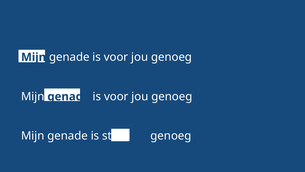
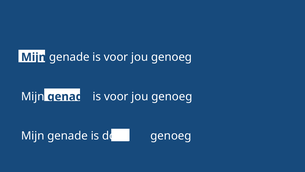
straf: straf -> doet (114, 136)
